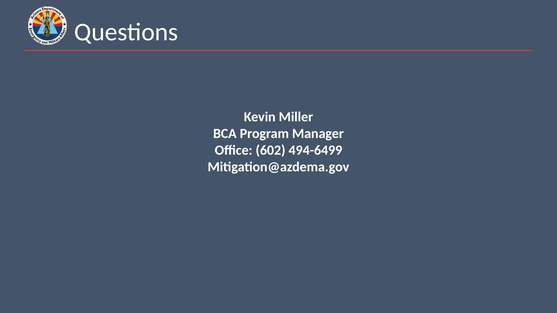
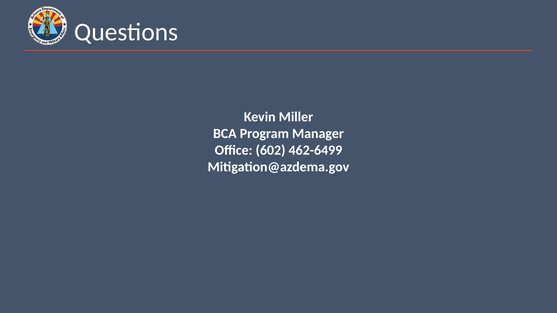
494-6499: 494-6499 -> 462-6499 (315, 150)
